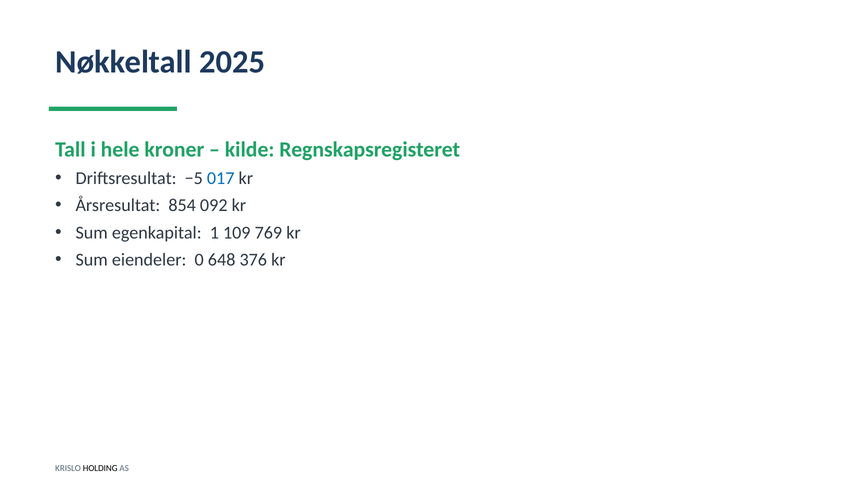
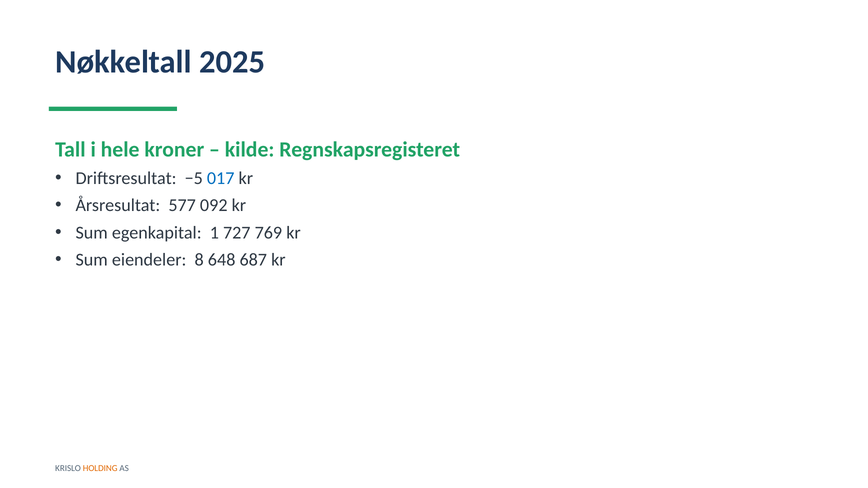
854: 854 -> 577 (182, 206)
109: 109 -> 727 (237, 233)
0: 0 -> 8 (199, 260)
376: 376 -> 687 (253, 260)
HOLDING colour: black -> orange (100, 468)
